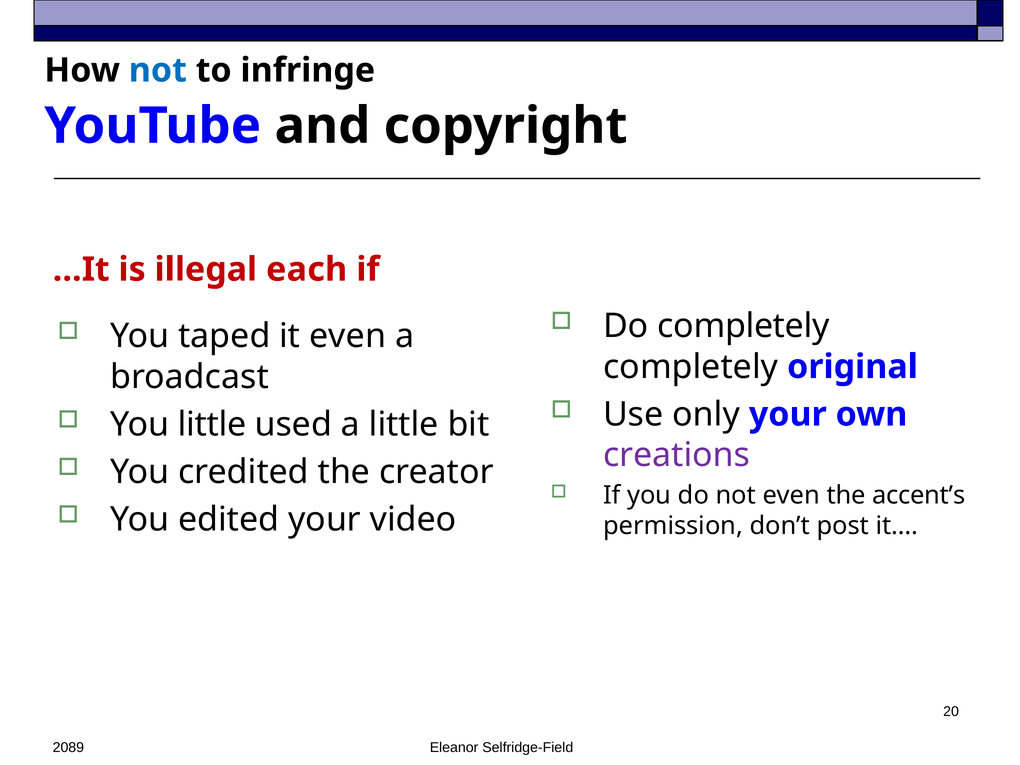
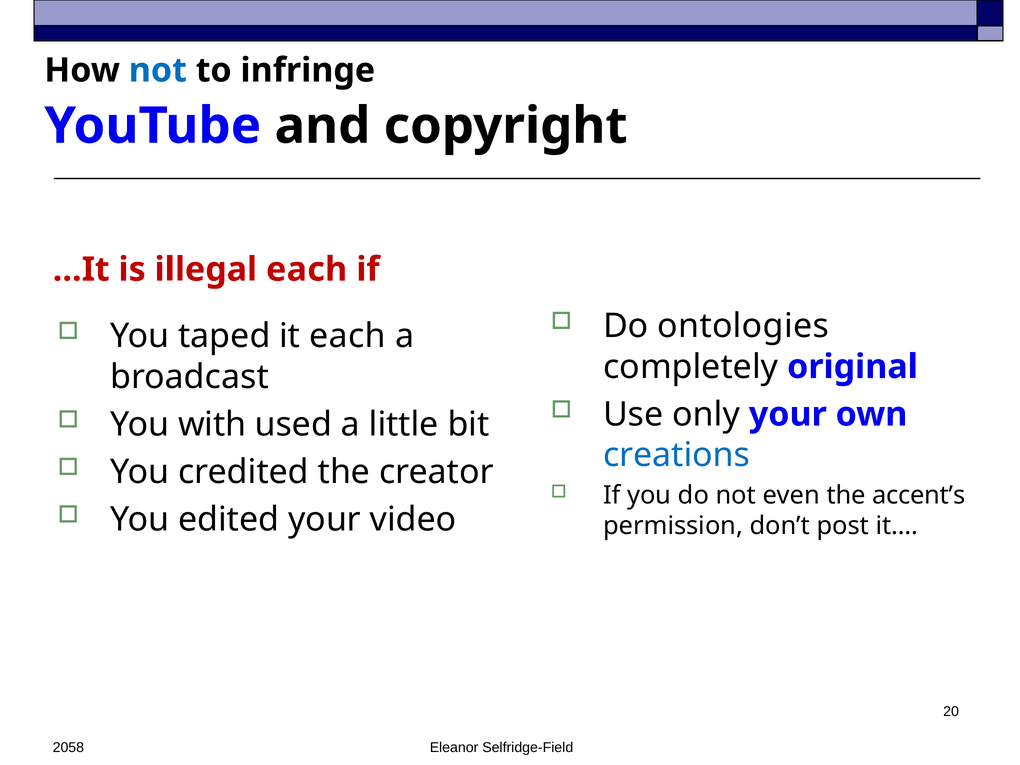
Do completely: completely -> ontologies (743, 326)
it even: even -> each (348, 336)
You little: little -> with (212, 425)
creations colour: purple -> blue (677, 455)
2089: 2089 -> 2058 (68, 747)
